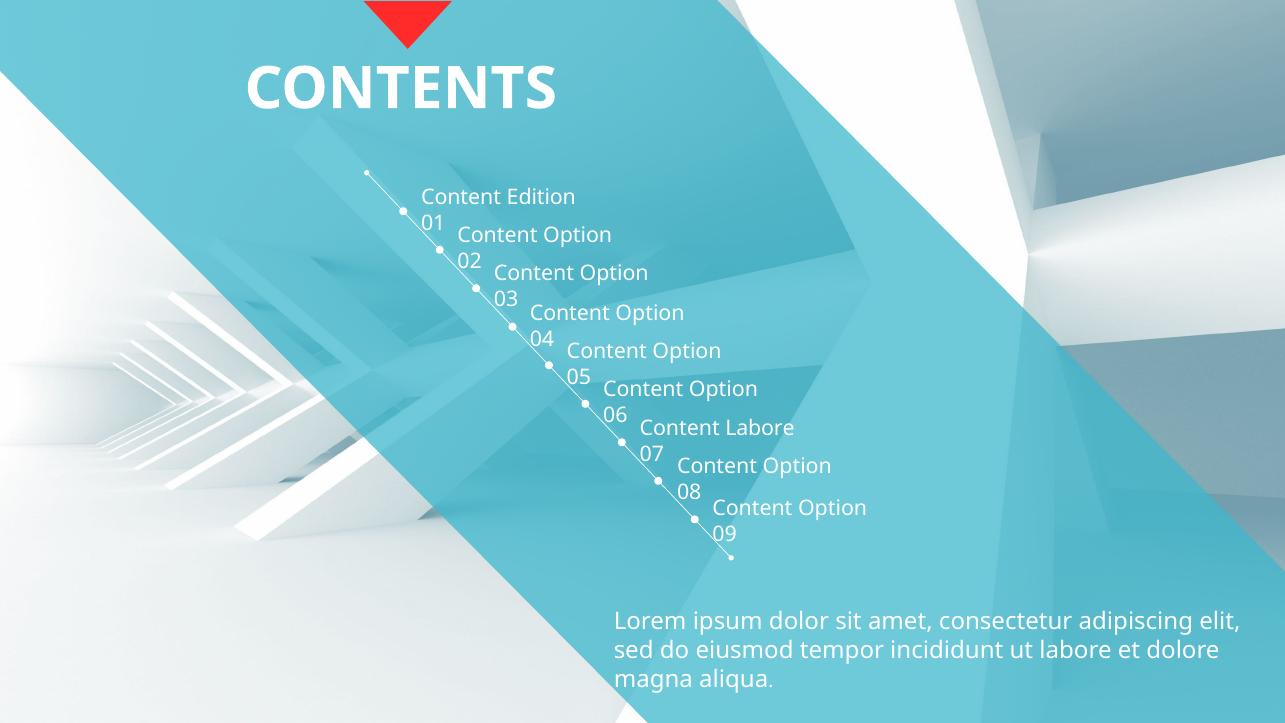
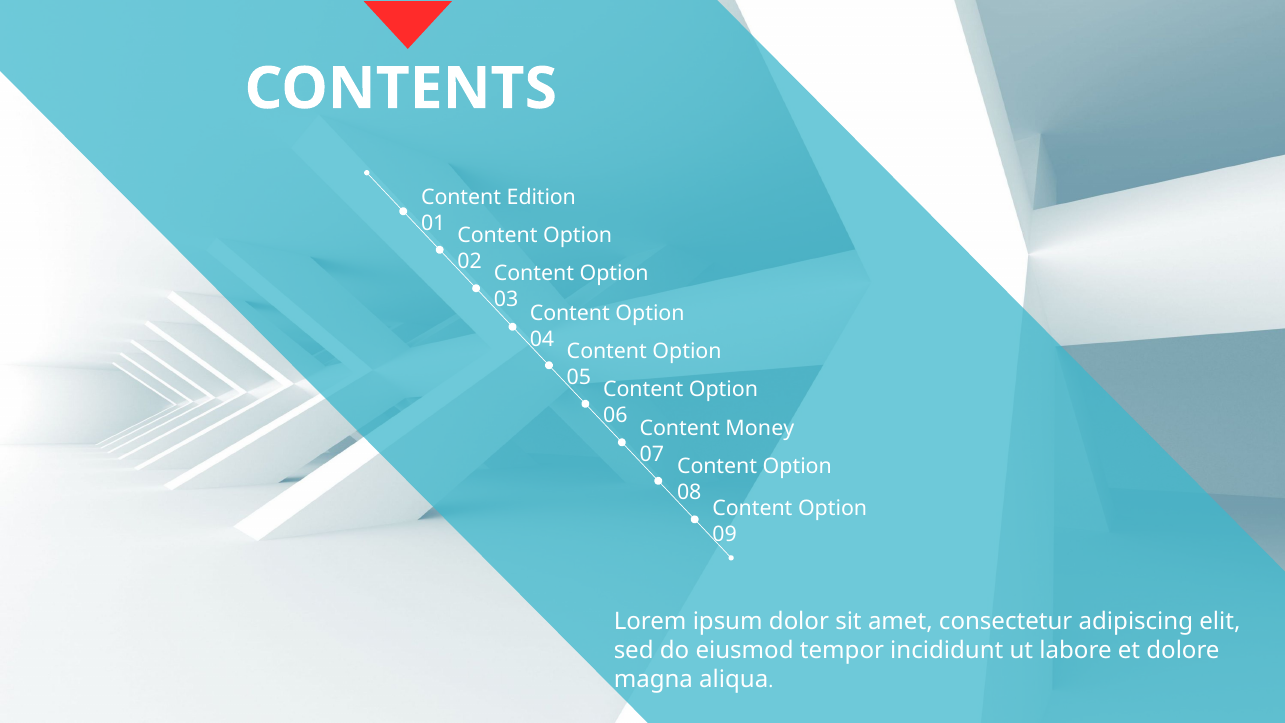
Content Labore: Labore -> Money (760, 428)
